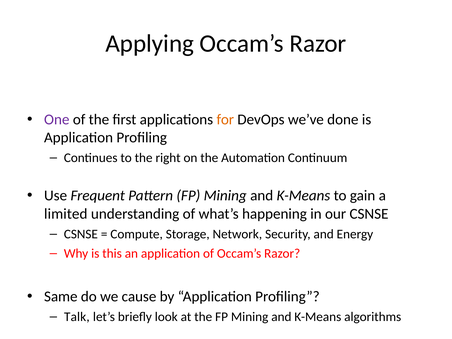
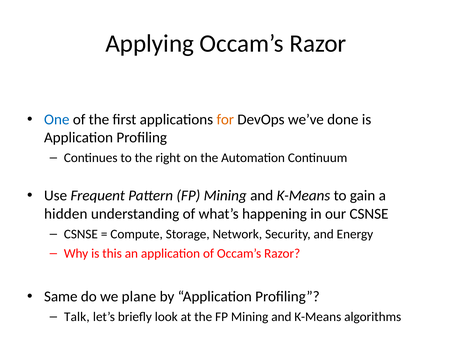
One colour: purple -> blue (57, 120)
limited: limited -> hidden (66, 214)
cause: cause -> plane (139, 297)
